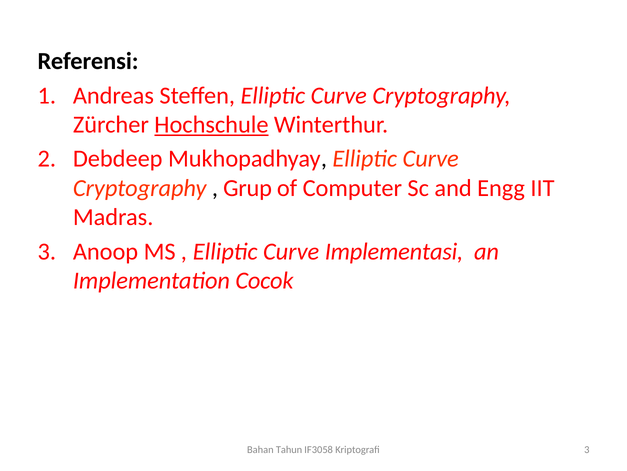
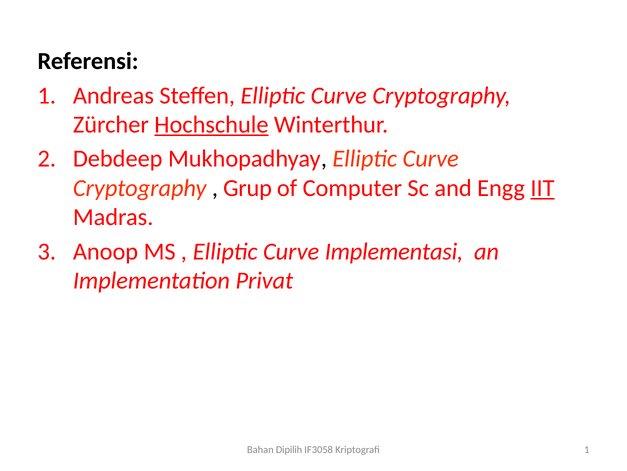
IIT underline: none -> present (542, 188)
Cocok: Cocok -> Privat (264, 280)
Tahun: Tahun -> Dipilih (289, 449)
Kriptografi 3: 3 -> 1 (587, 449)
